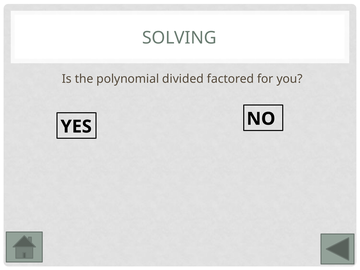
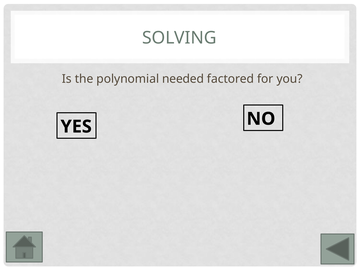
divided: divided -> needed (183, 79)
